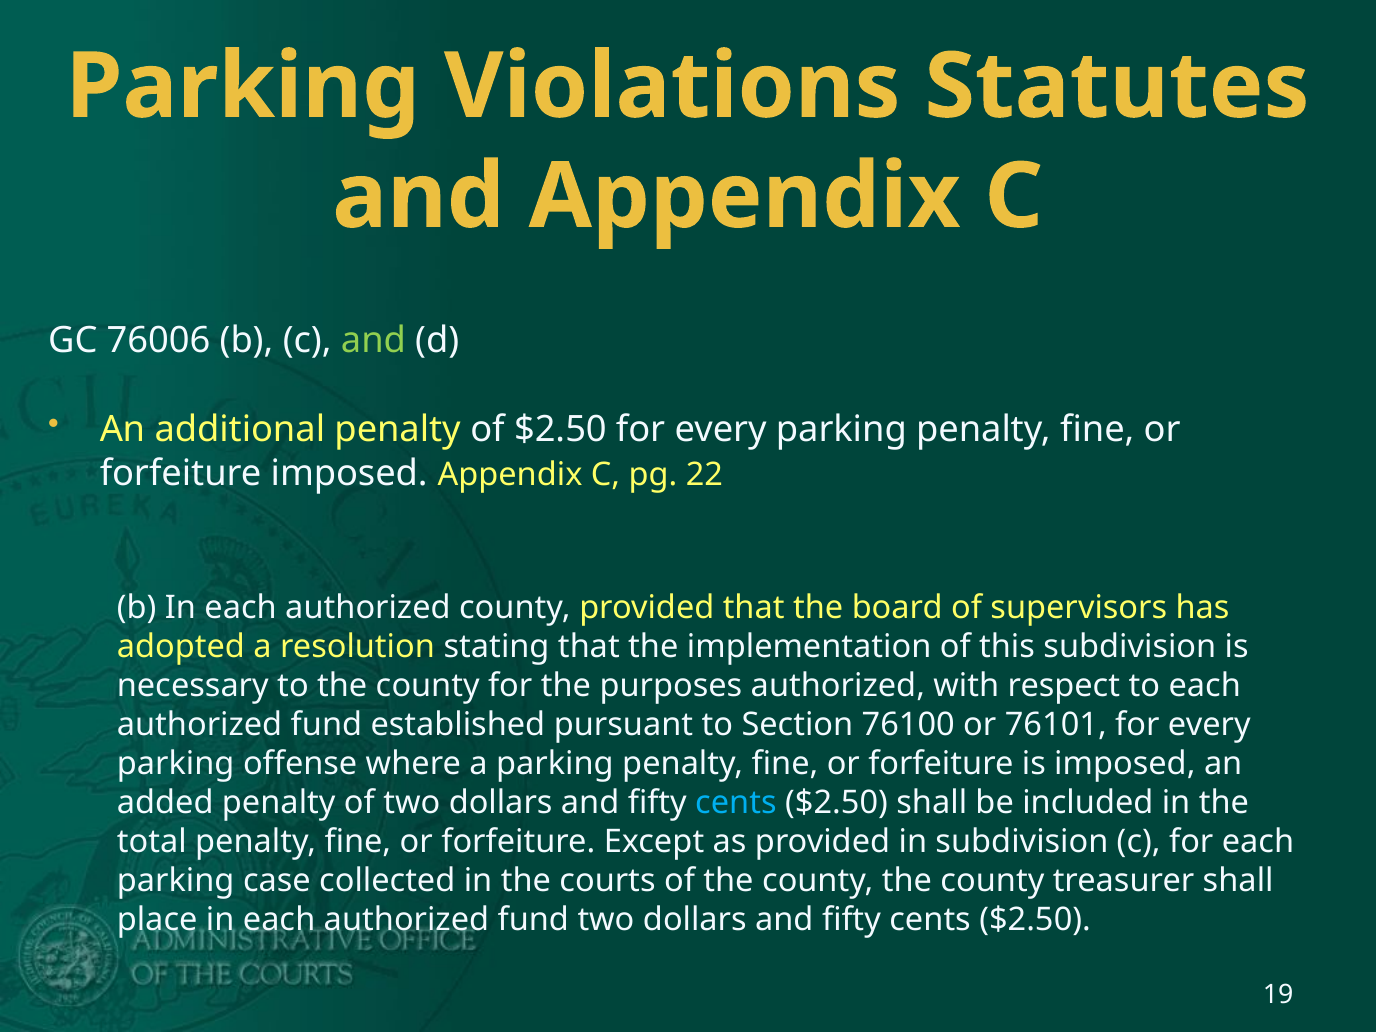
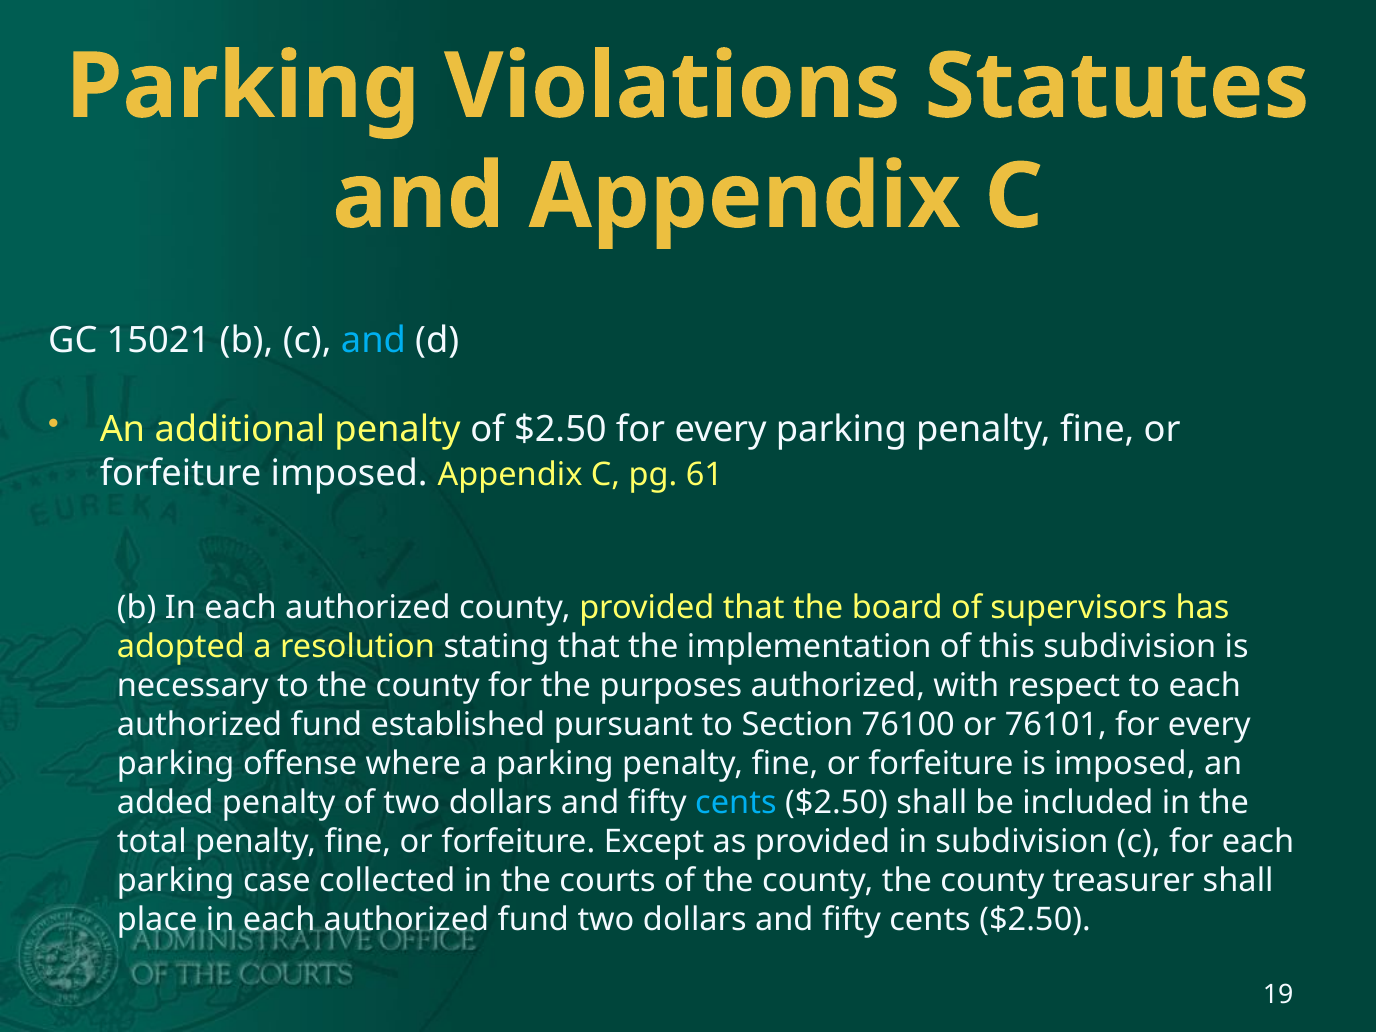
76006: 76006 -> 15021 (158, 341)
and colour: light green -> light blue (373, 341)
22: 22 -> 61 (704, 474)
